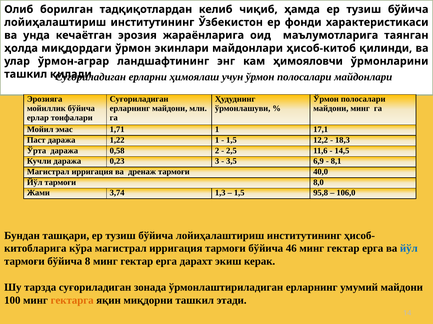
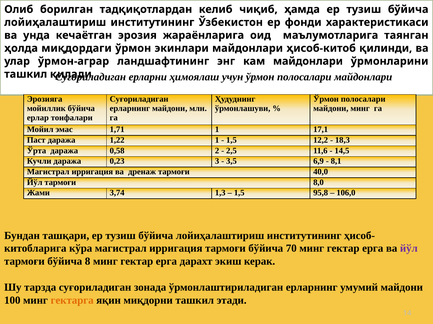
кам ҳимояловчи: ҳимояловчи -> майдонлари (308, 61)
46: 46 -> 70 (291, 249)
йўл colour: blue -> purple (409, 249)
